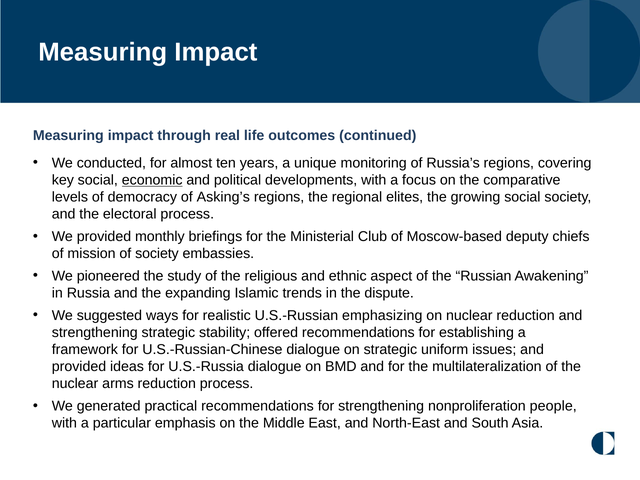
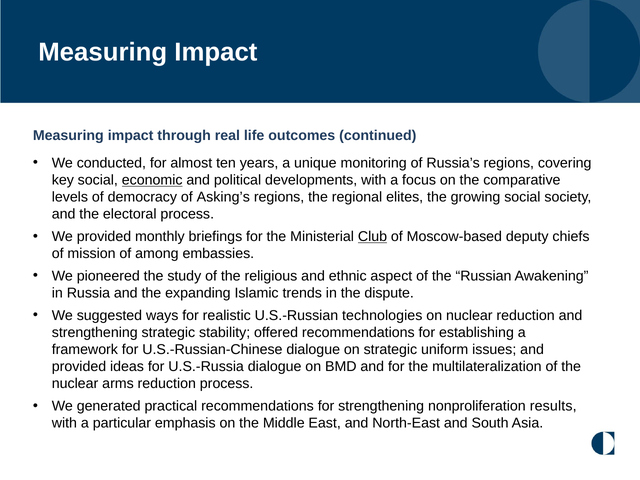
Club underline: none -> present (372, 237)
of society: society -> among (157, 254)
emphasizing: emphasizing -> technologies (382, 316)
people: people -> results (553, 406)
